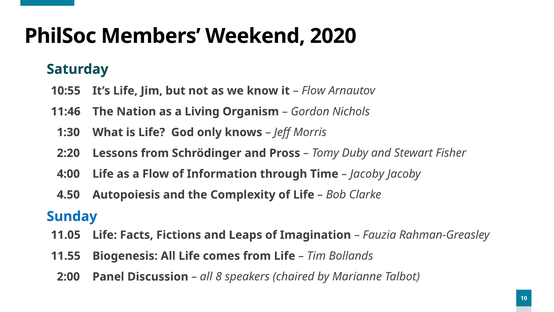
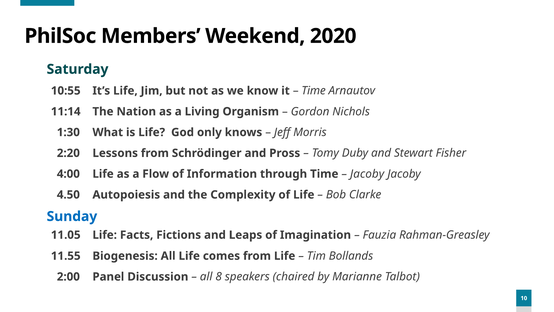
Flow: Flow -> Time (314, 91)
11:46: 11:46 -> 11:14 (66, 111)
